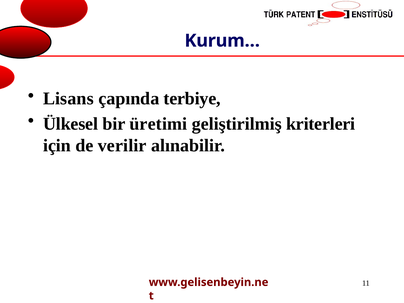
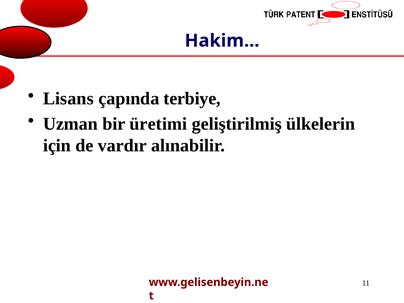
Kurum…: Kurum… -> Hakim… (222, 41)
Ülkesel: Ülkesel -> Uzman (70, 124)
kriterleri: kriterleri -> ülkelerin (321, 124)
verilir: verilir -> vardır (122, 145)
